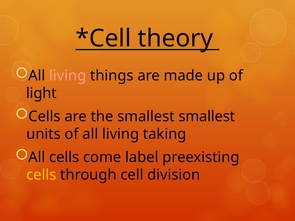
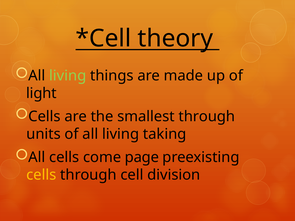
living colour: pink -> light green (68, 76)
smallest smallest: smallest -> through (207, 117)
label: label -> page (142, 157)
